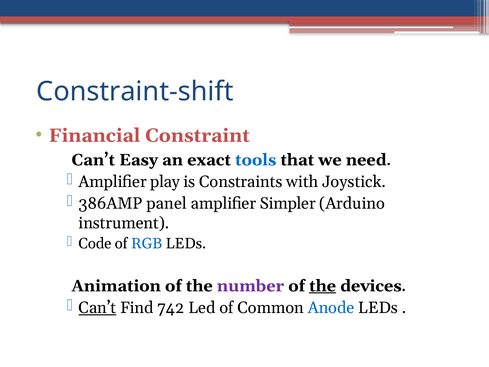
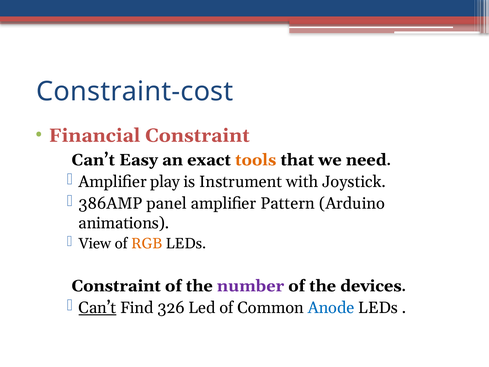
Constraint-shift: Constraint-shift -> Constraint-cost (135, 92)
tools colour: blue -> orange (256, 160)
Constraints: Constraints -> Instrument (241, 182)
Simpler: Simpler -> Pattern (288, 203)
instrument: instrument -> animations (124, 223)
Code: Code -> View (95, 244)
RGB colour: blue -> orange (147, 244)
Animation: Animation -> Constraint (116, 286)
the underline: present -> none (323, 286)
742: 742 -> 326 (171, 308)
